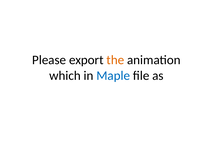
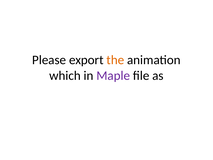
Maple colour: blue -> purple (113, 75)
